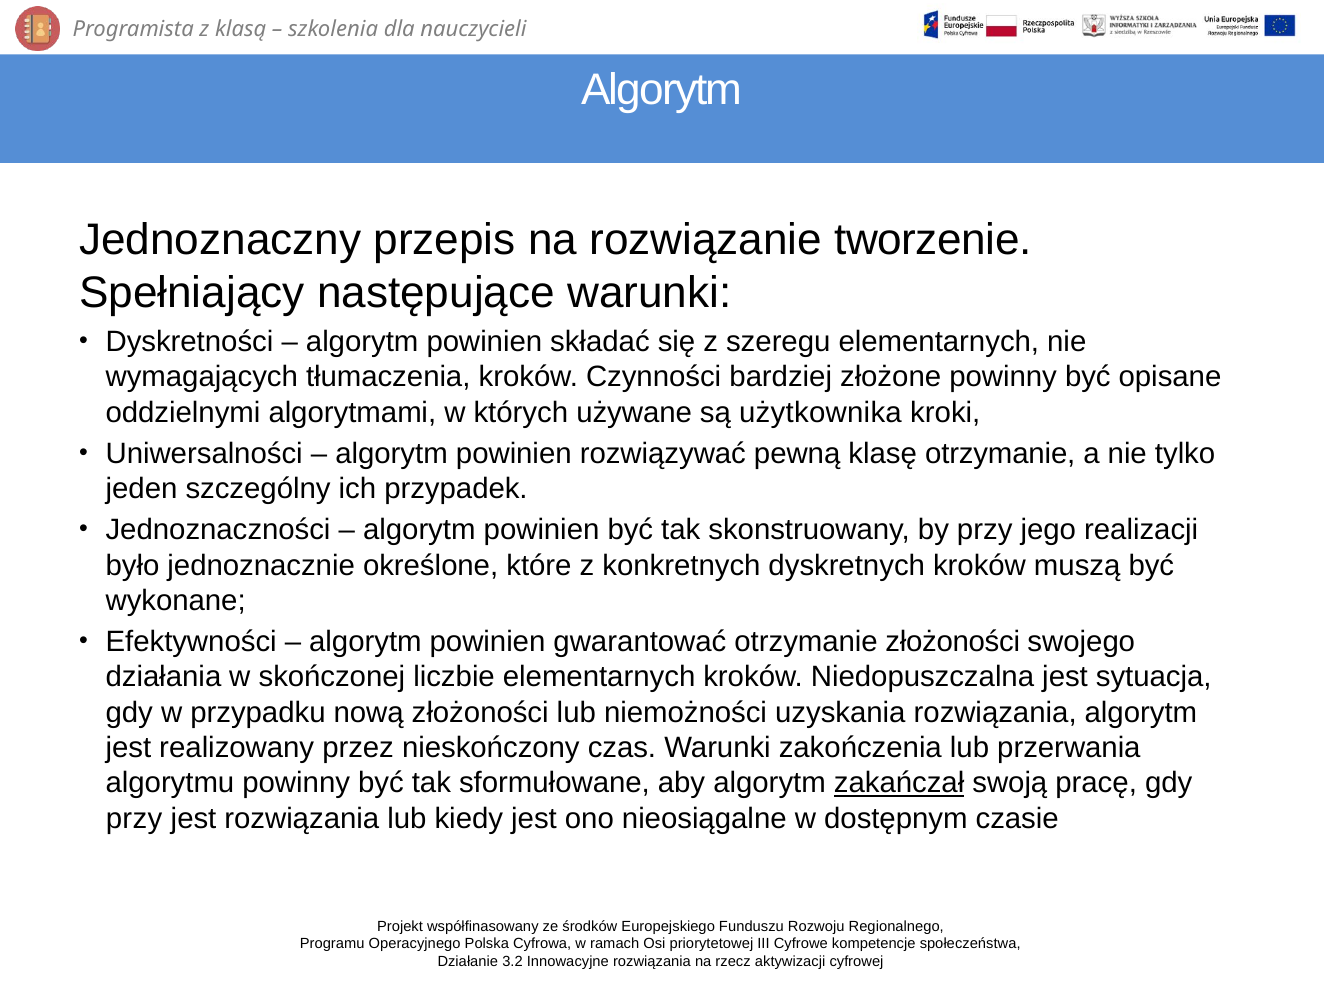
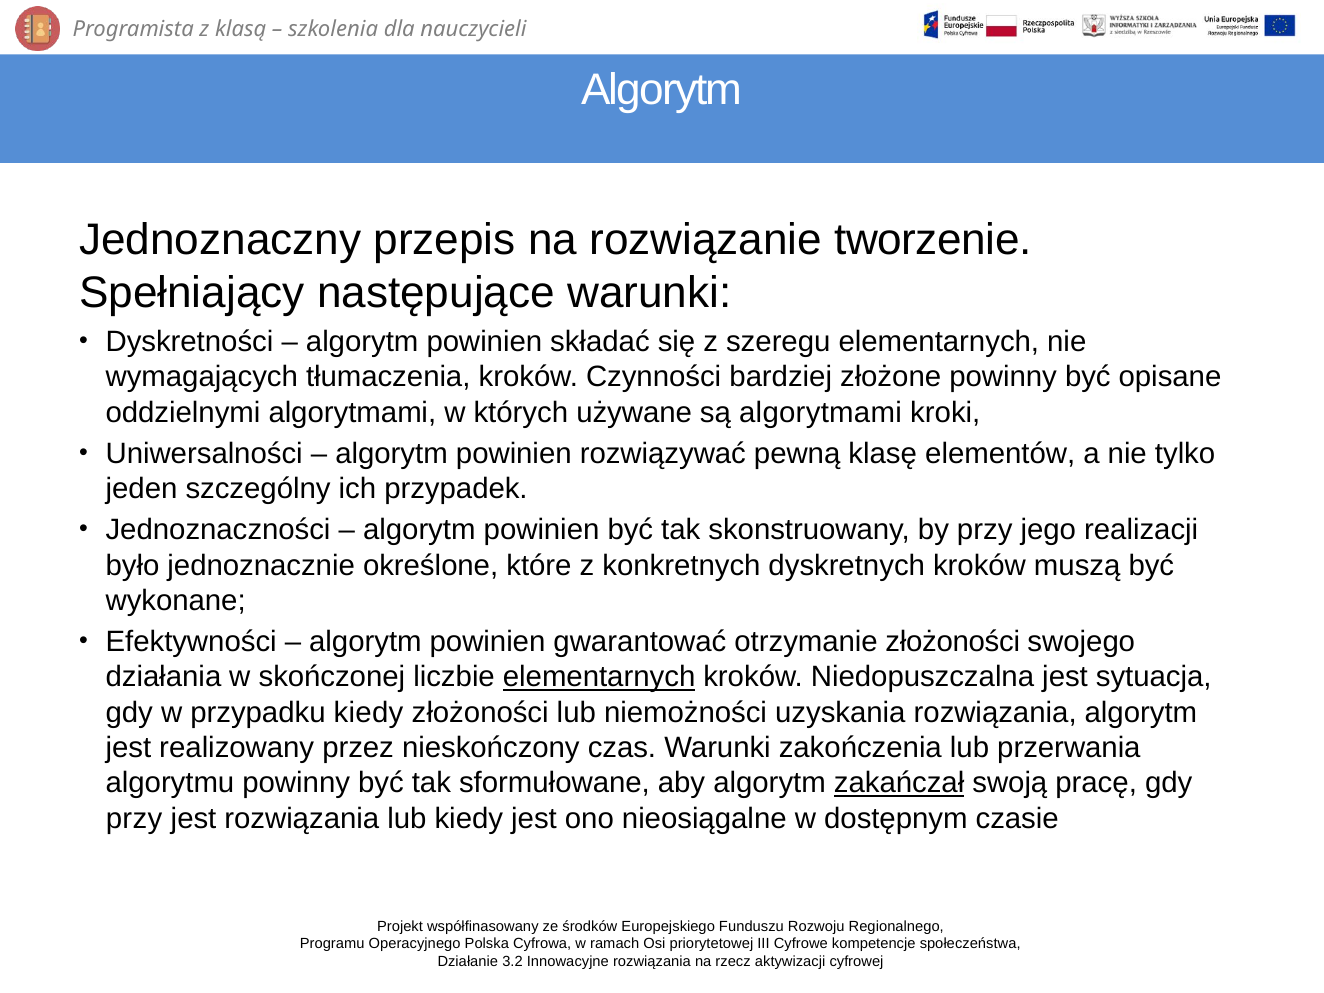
są użytkownika: użytkownika -> algorytmami (820, 413)
klasę otrzymanie: otrzymanie -> elementów (1000, 454)
elementarnych underline: none -> present (599, 677)
przypadku nową: nową -> kiedy (369, 713)
